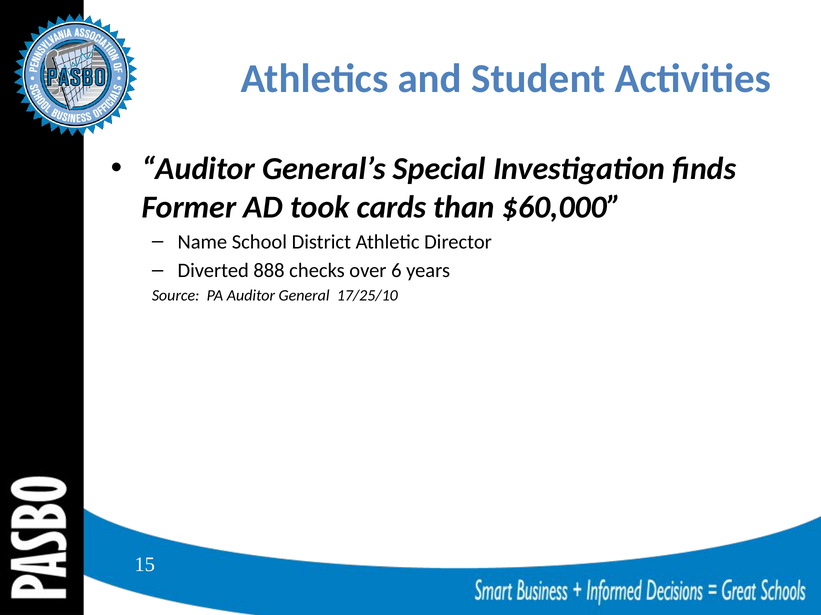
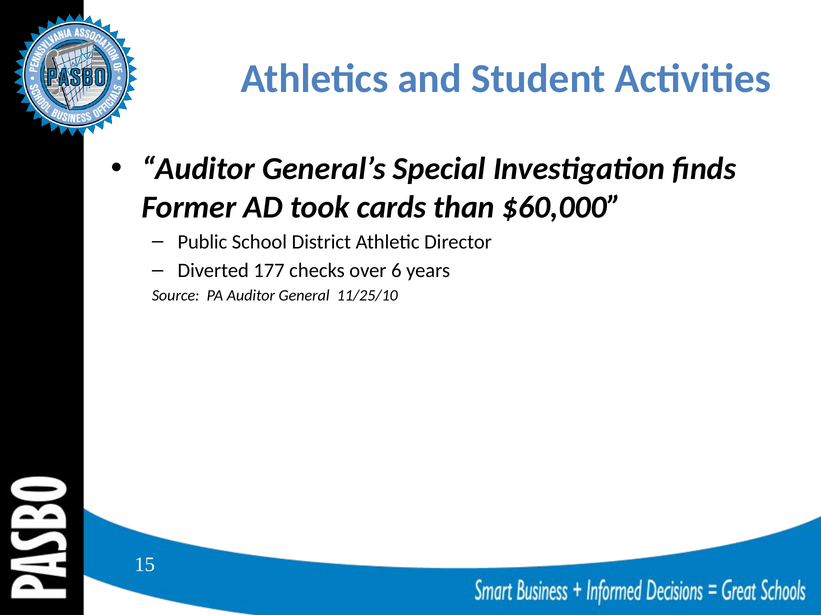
Name: Name -> Public (202, 242)
888: 888 -> 177 (269, 271)
17/25/10: 17/25/10 -> 11/25/10 (367, 296)
